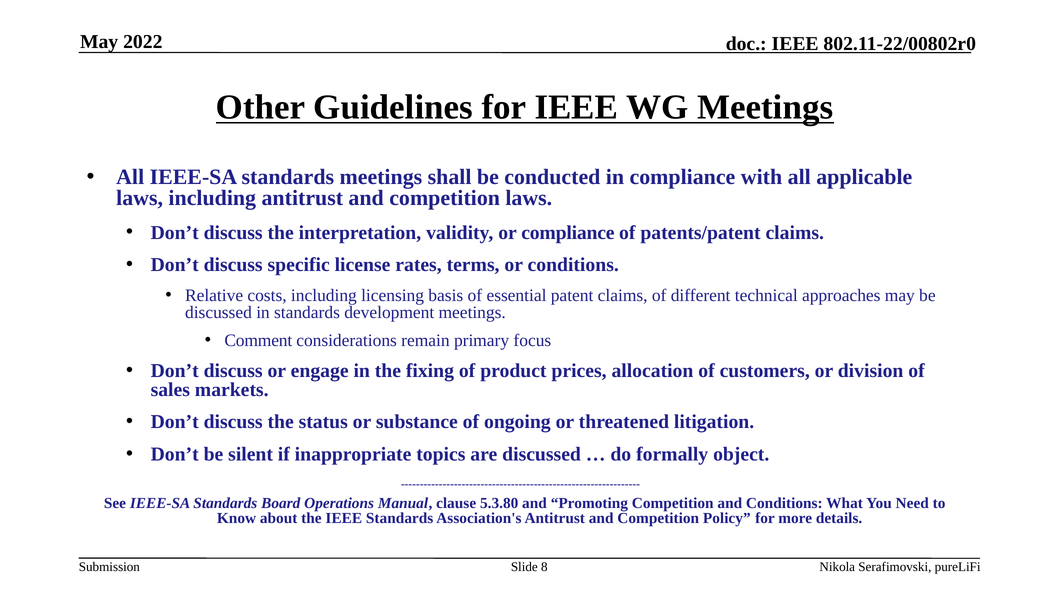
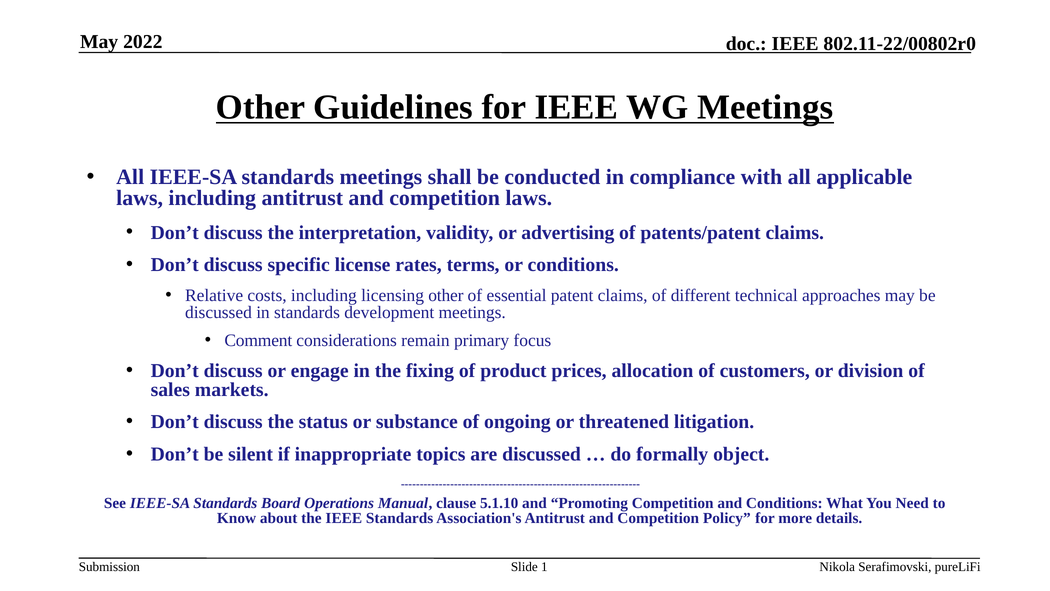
or compliance: compliance -> advertising (568, 232)
licensing basis: basis -> other (446, 295)
5.3.80: 5.3.80 -> 5.1.10 (499, 503)
8: 8 -> 1 (544, 566)
